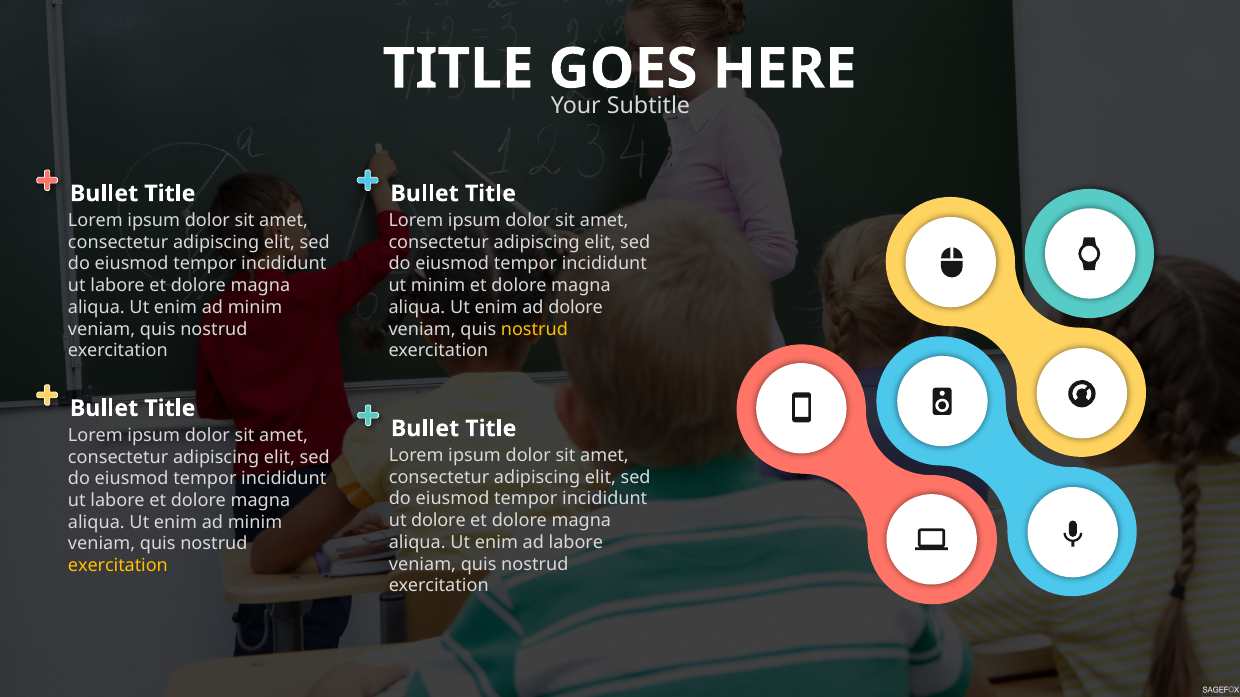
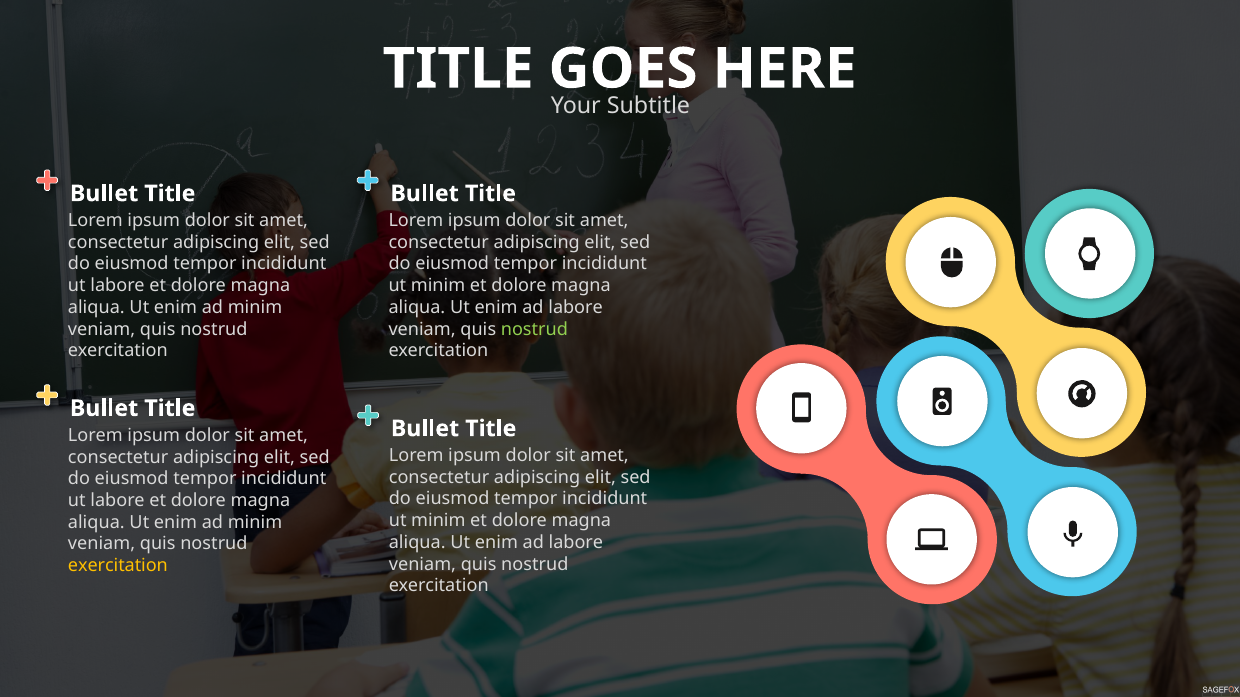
dolore: dolore -> labore (576, 308)
nostrud colour: yellow -> light green (534, 329)
dolore: dolore -> minim (438, 521)
